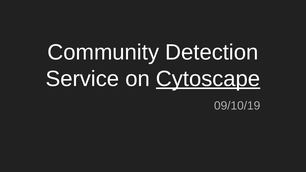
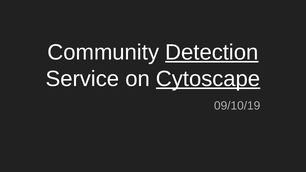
Detection underline: none -> present (212, 52)
